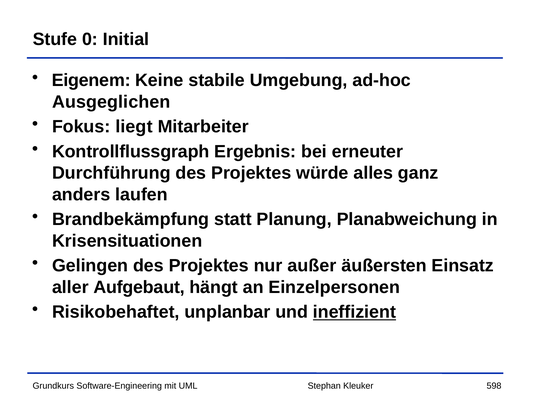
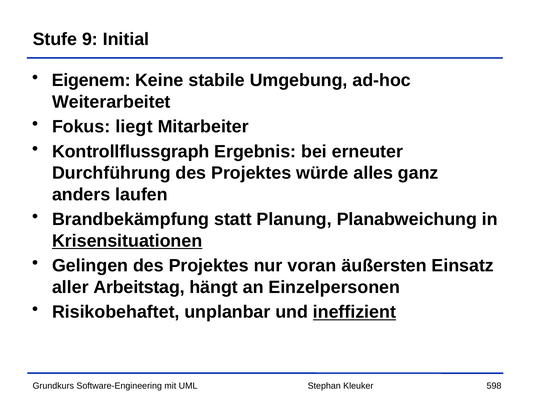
0: 0 -> 9 (90, 39)
Ausgeglichen: Ausgeglichen -> Weiterarbeitet (111, 102)
Krisensituationen underline: none -> present (127, 240)
außer: außer -> voran (312, 265)
Aufgebaut: Aufgebaut -> Arbeitstag (139, 287)
